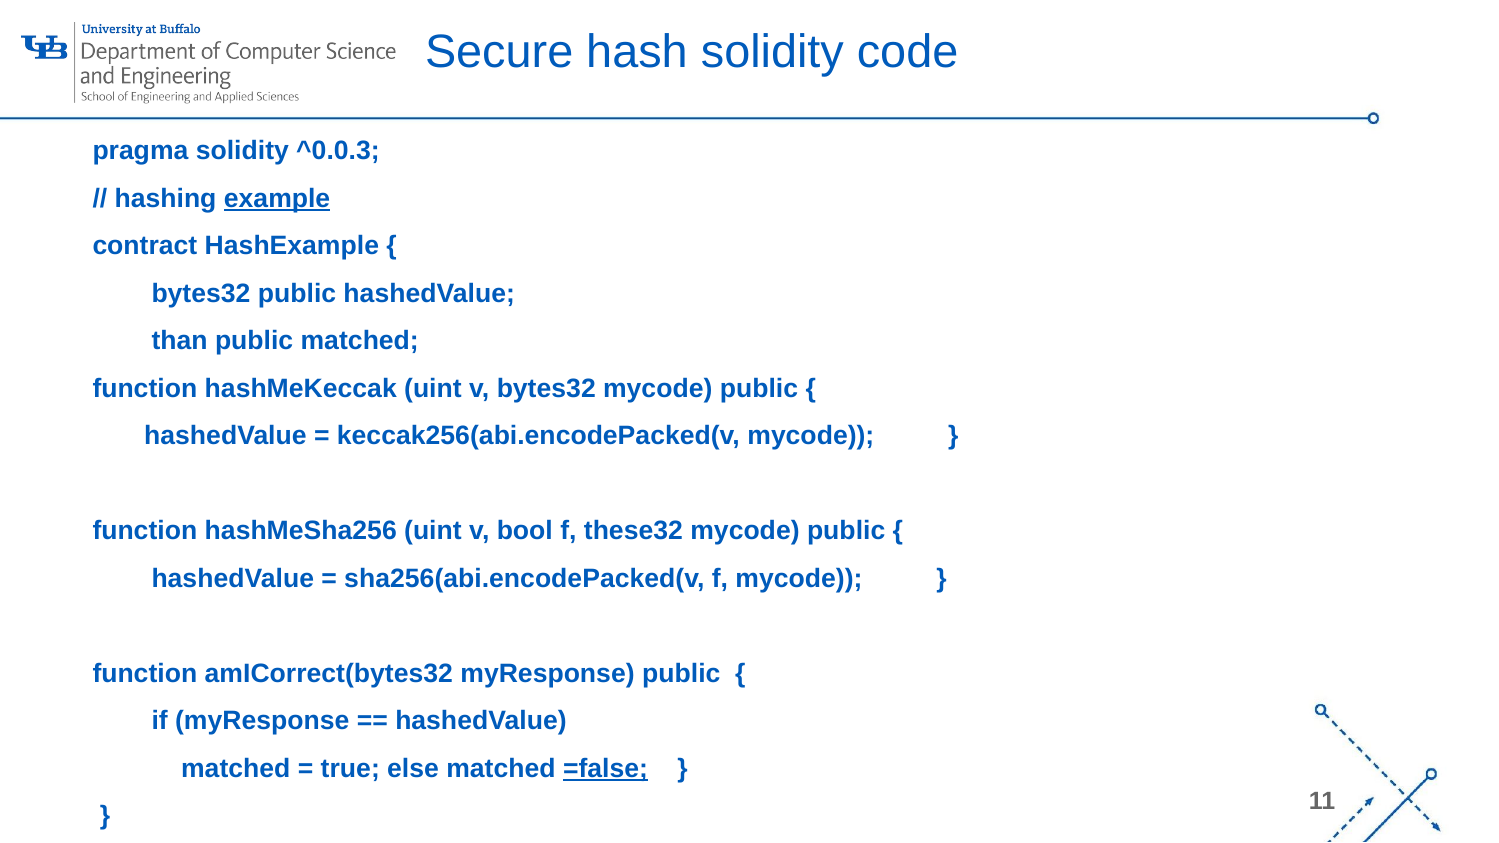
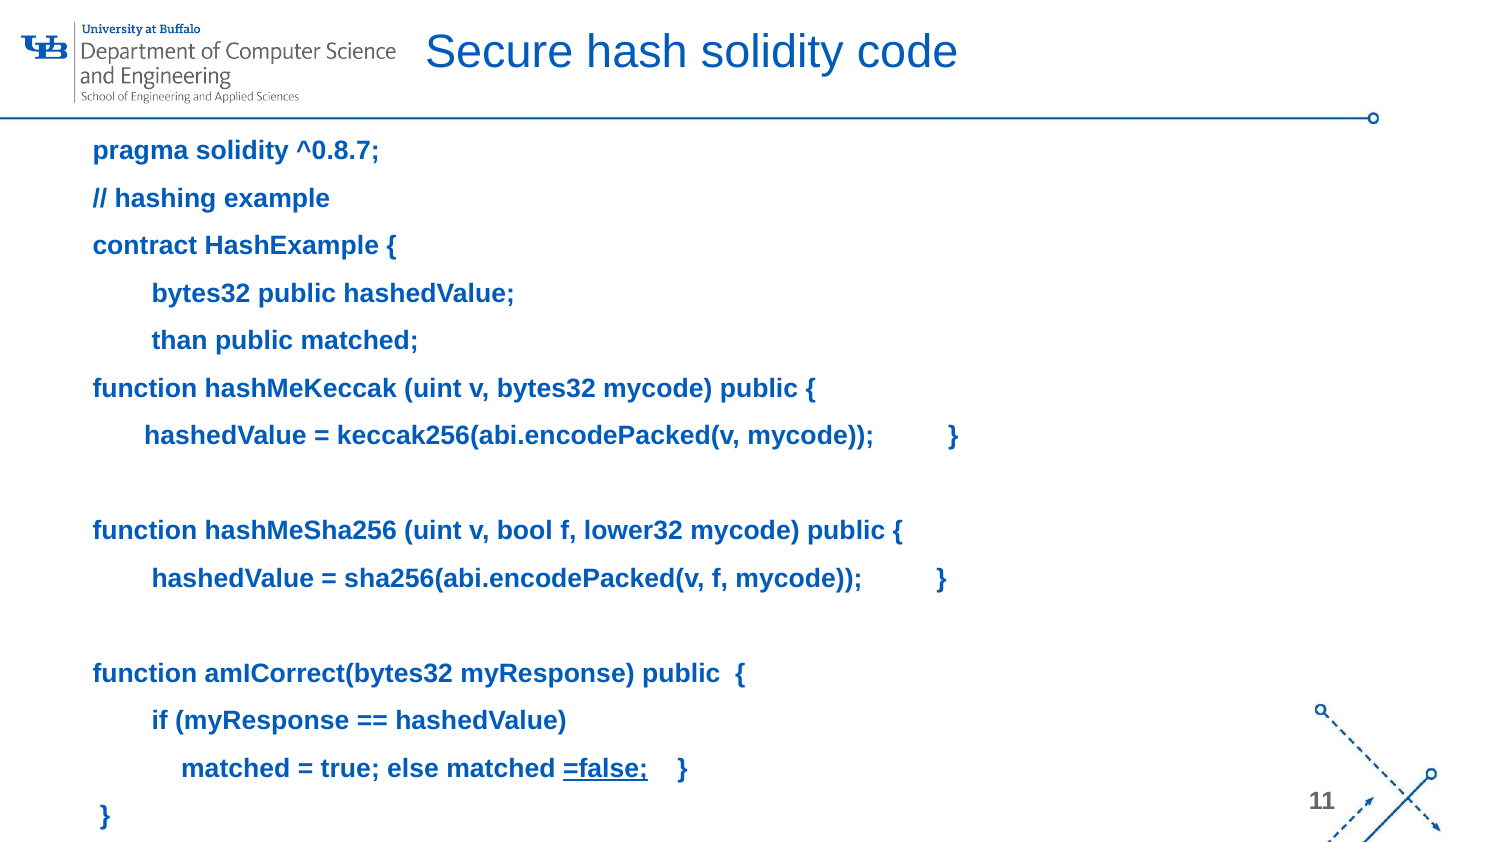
^0.0.3: ^0.0.3 -> ^0.8.7 (338, 151)
example underline: present -> none (277, 199)
these32: these32 -> lower32 (633, 531)
